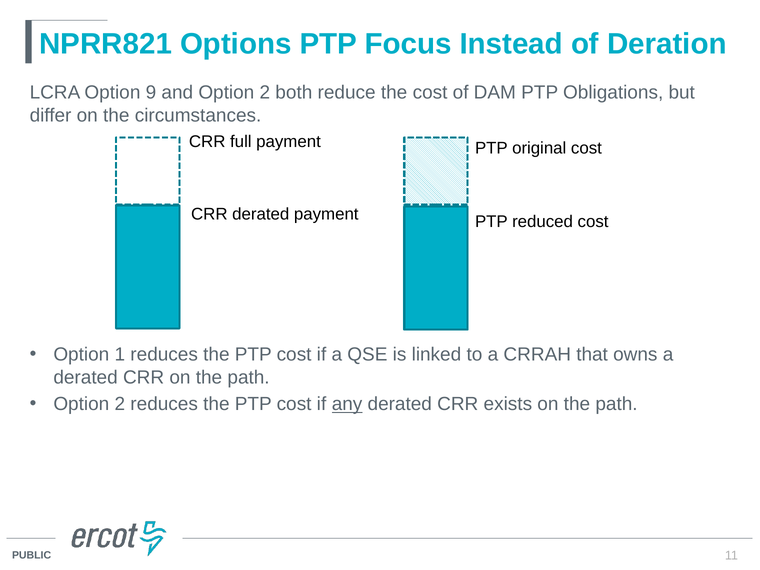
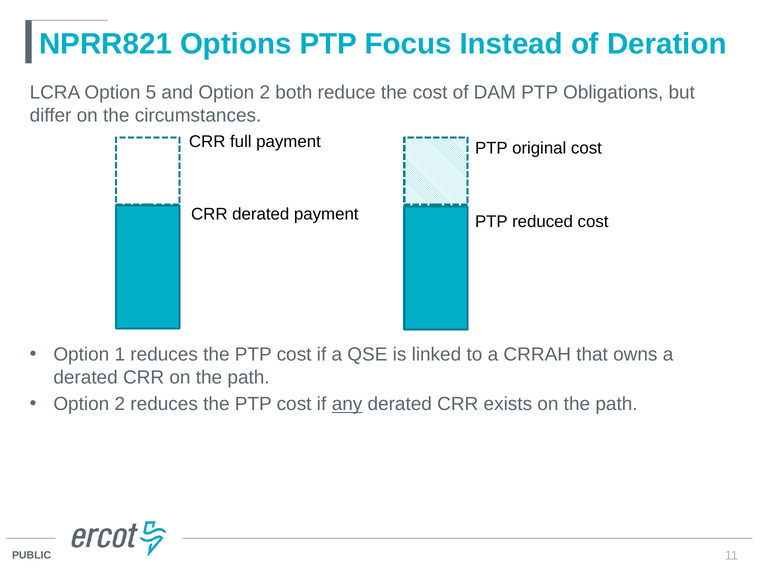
9: 9 -> 5 (151, 92)
